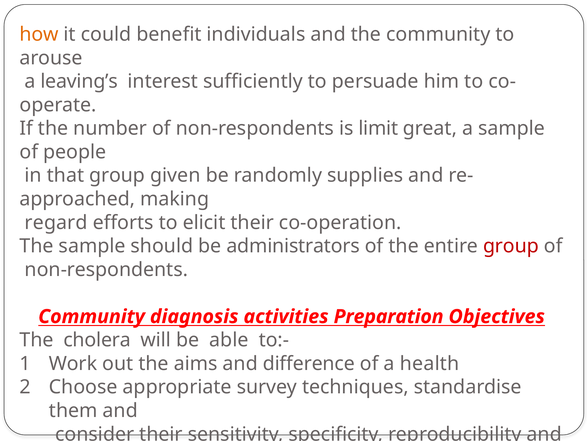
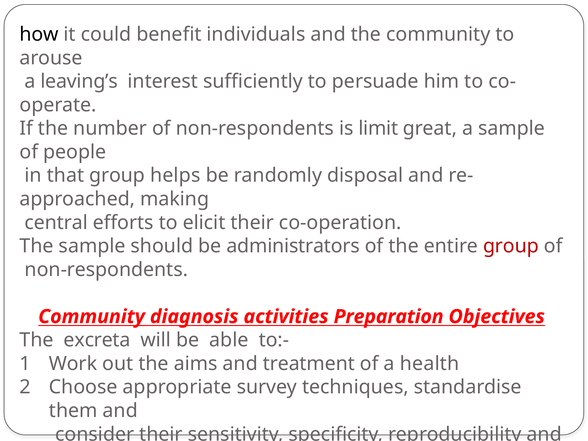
how colour: orange -> black (39, 34)
given: given -> helps (175, 176)
supplies: supplies -> disposal (365, 176)
regard: regard -> central (56, 223)
cholera: cholera -> excreta (97, 340)
difference: difference -> treatment (309, 364)
